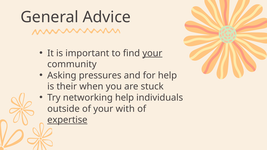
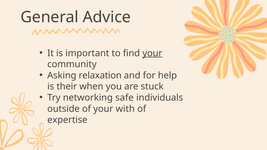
pressures: pressures -> relaxation (100, 76)
networking help: help -> safe (124, 98)
expertise underline: present -> none (67, 120)
